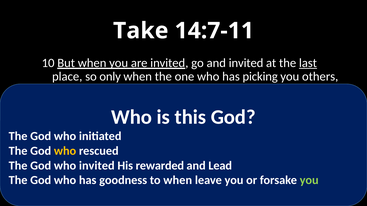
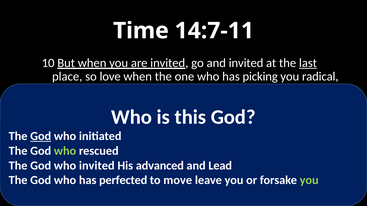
Take: Take -> Time (141, 31)
only: only -> love (110, 77)
others: others -> radical (320, 77)
God underline: none -> present (41, 136)
who colour: yellow -> light green (65, 151)
rewarded: rewarded -> advanced (160, 166)
goodness: goodness -> perfected (123, 181)
to when: when -> move (178, 181)
